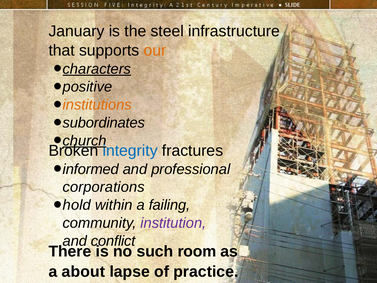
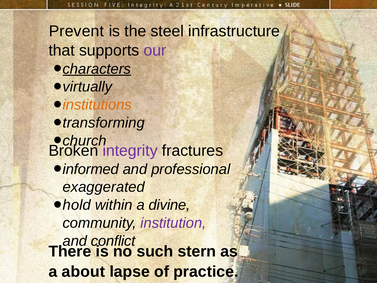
January: January -> Prevent (76, 31)
our colour: orange -> purple (155, 50)
positive: positive -> virtually (87, 87)
subordinates: subordinates -> transforming (104, 123)
church underline: present -> none (85, 141)
integrity colour: blue -> purple (130, 151)
corporations: corporations -> exaggerated (104, 187)
failing: failing -> divine (169, 205)
room: room -> stern (197, 251)
